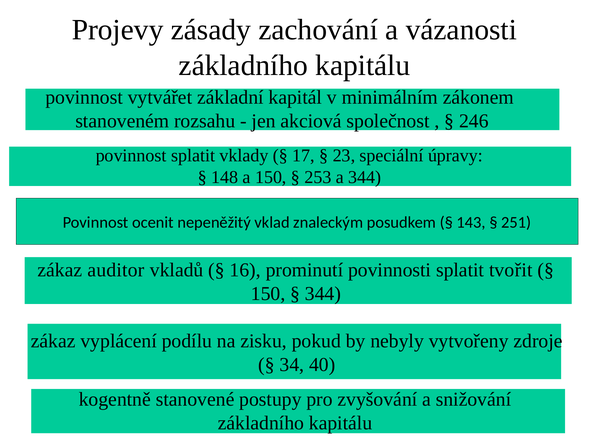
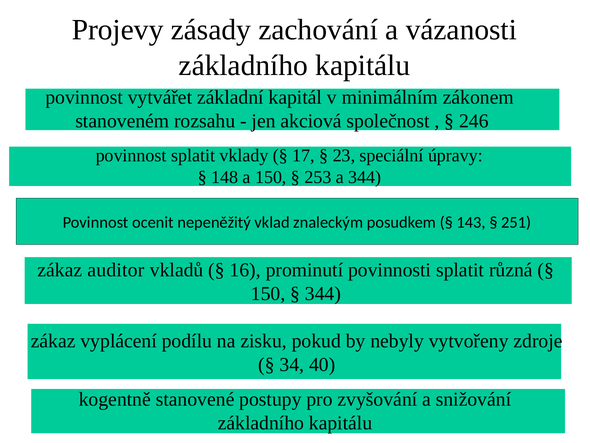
tvořit: tvořit -> různá (511, 270)
